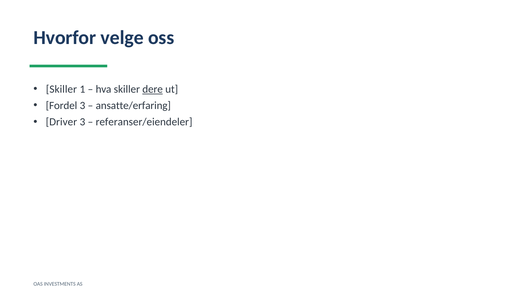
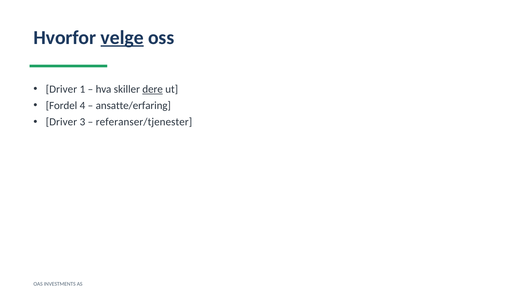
velge underline: none -> present (122, 38)
Skiller: Skiller -> Driver (61, 89)
Fordel 3: 3 -> 4 (82, 106)
referanser/eiendeler: referanser/eiendeler -> referanser/tjenester (144, 122)
